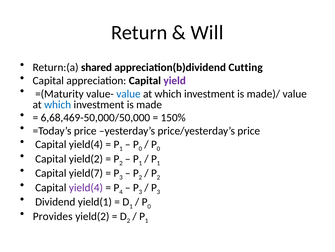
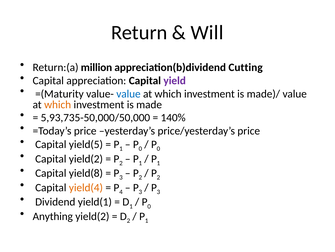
shared: shared -> million (96, 67)
which colour: blue -> orange (58, 104)
6,68,469-50,000/50,000: 6,68,469-50,000/50,000 -> 5,93,735-50,000/50,000 (95, 117)
150%: 150% -> 140% (173, 117)
yield(4: yield(4 -> yield(5 (86, 144)
yield(7: yield(7 -> yield(8 (86, 173)
yield(4 colour: purple -> orange (86, 187)
Provides: Provides -> Anything (53, 216)
